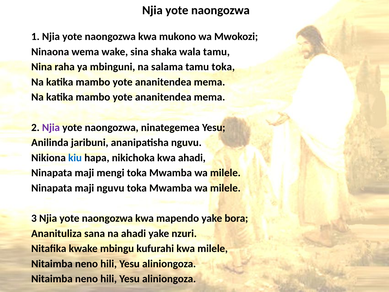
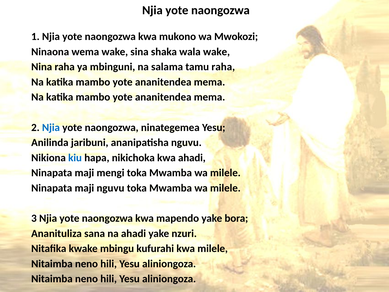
wala tamu: tamu -> wake (216, 52)
tamu toka: toka -> raha (223, 67)
Njia colour: purple -> blue (51, 127)
